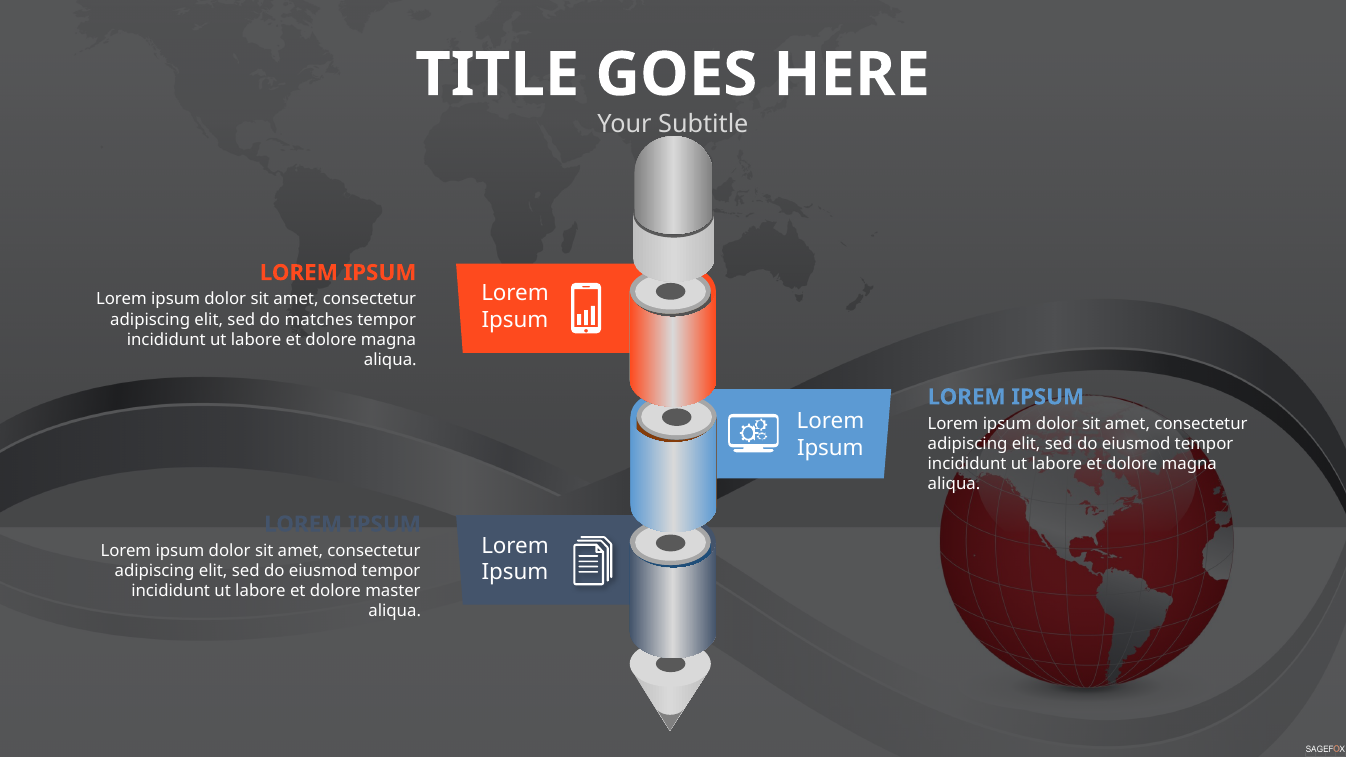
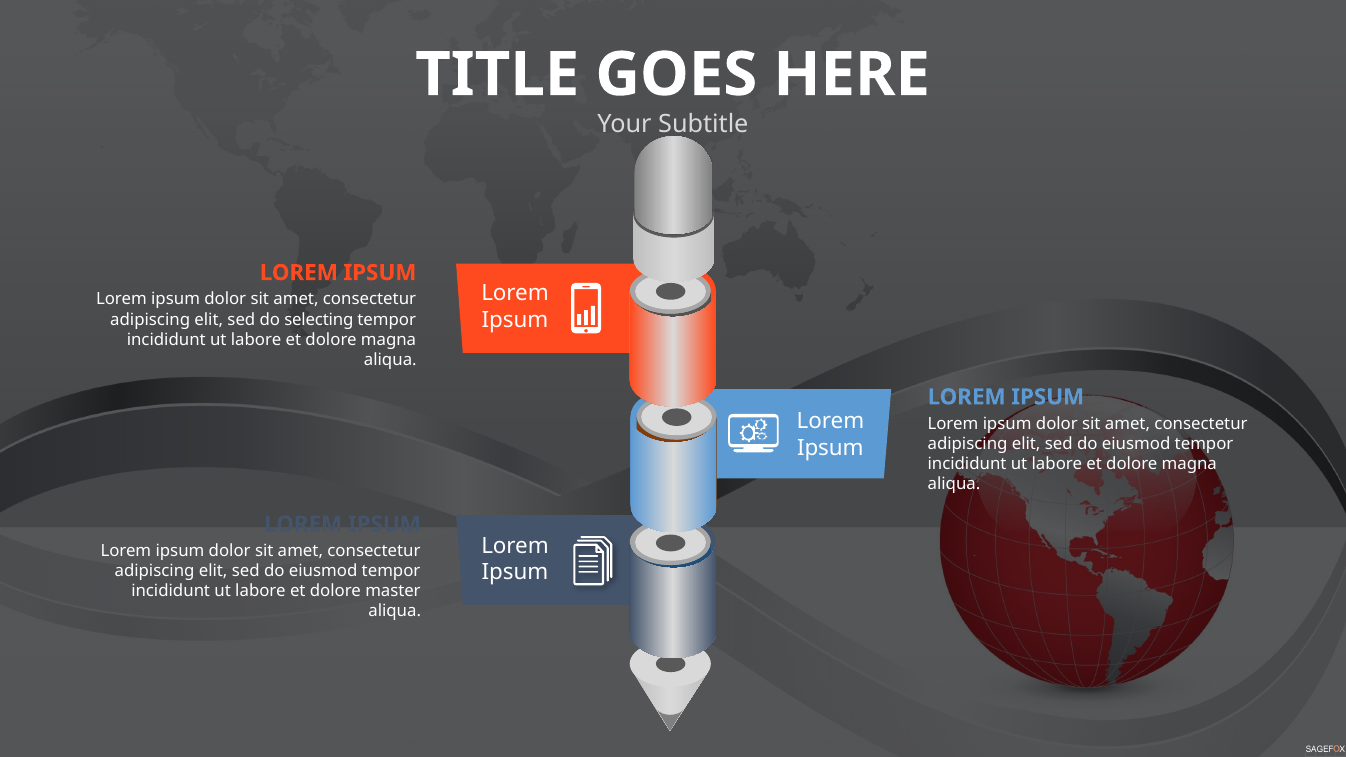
matches: matches -> selecting (319, 320)
